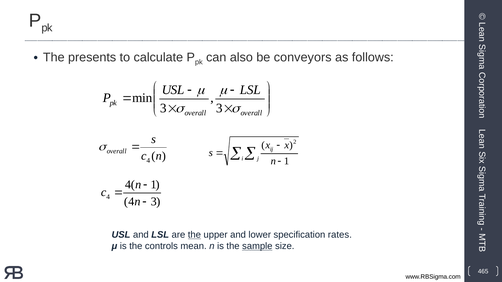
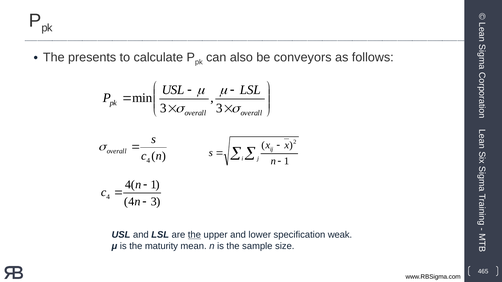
rates: rates -> weak (340, 235)
controls: controls -> maturity (161, 246)
sample underline: present -> none (257, 246)
